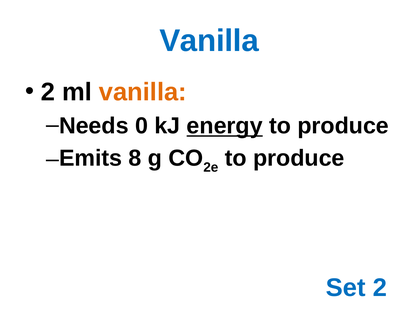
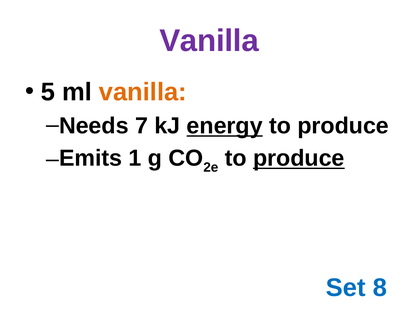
Vanilla colour: blue -> purple (209, 41)
2: 2 -> 5 (48, 92)
0: 0 -> 7 (142, 126)
8: 8 -> 1 (135, 159)
produce underline: none -> present (299, 159)
Set 2: 2 -> 8 (380, 288)
